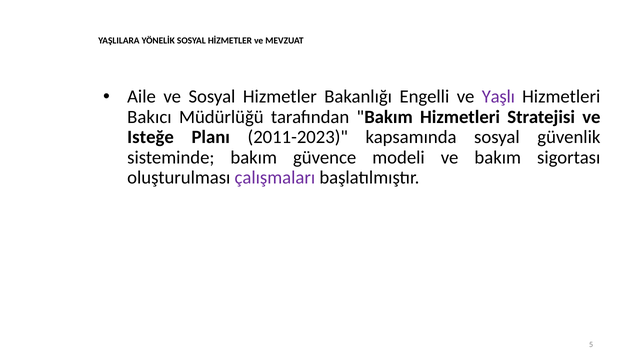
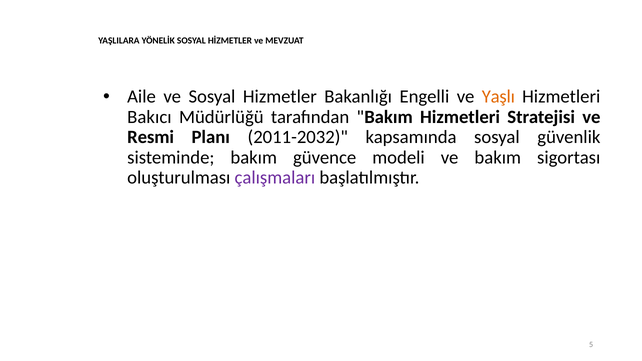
Yaşlı colour: purple -> orange (498, 97)
Isteğe: Isteğe -> Resmi (151, 137)
2011-2023: 2011-2023 -> 2011-2032 (298, 137)
